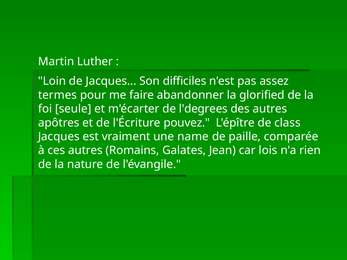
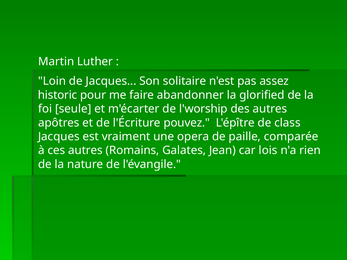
difficiles: difficiles -> solitaire (185, 81)
termes: termes -> historic (58, 95)
l'degrees: l'degrees -> l'worship (203, 109)
name: name -> opera (193, 137)
